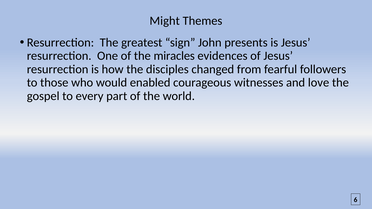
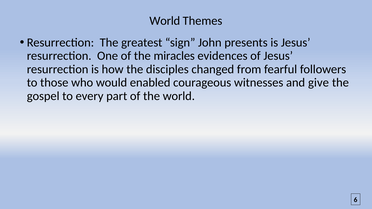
Might: Might -> World (165, 21)
love: love -> give (319, 83)
